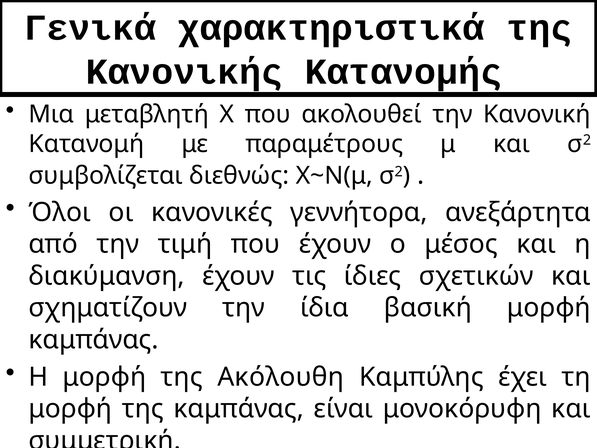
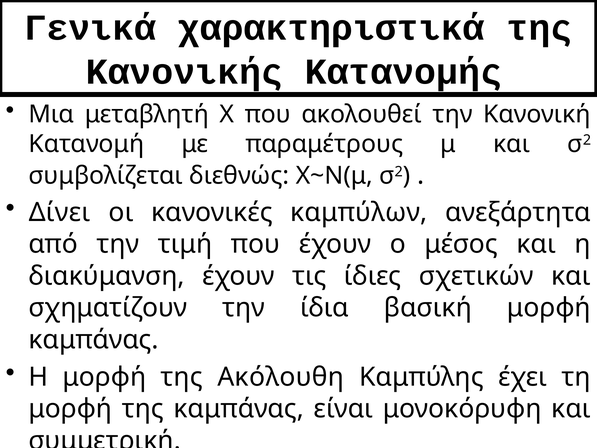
Όλοι: Όλοι -> Δίνει (60, 212)
γεννήτορα: γεννήτορα -> καμπύλων (359, 212)
